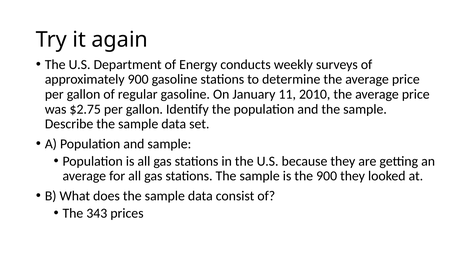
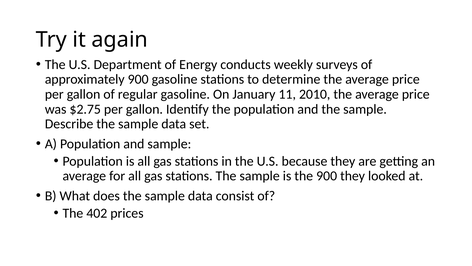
343: 343 -> 402 (97, 213)
